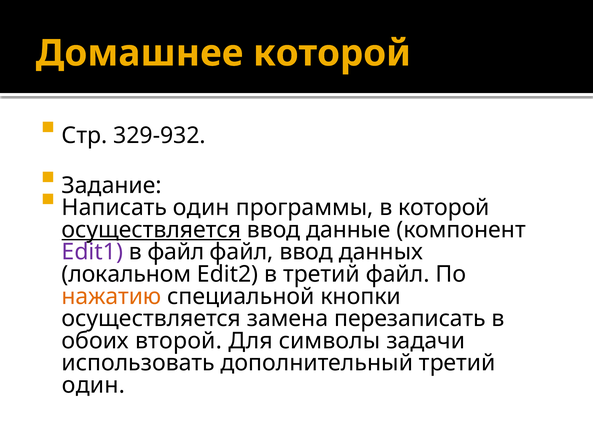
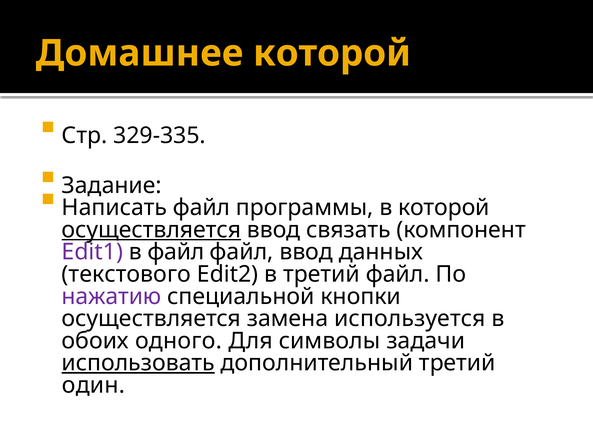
329-932: 329-932 -> 329-335 (160, 136)
Написать один: один -> файл (202, 208)
данные: данные -> связать (348, 230)
локальном: локальном -> текстового (126, 274)
нажатию colour: orange -> purple (111, 296)
перезаписать: перезаписать -> используется (410, 318)
второй: второй -> одного (179, 341)
использовать underline: none -> present (138, 363)
